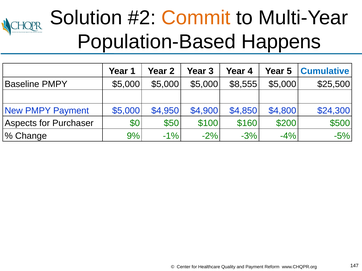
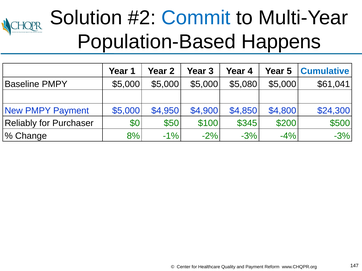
Commit colour: orange -> blue (196, 18)
$8,555: $8,555 -> $5,080 (243, 84)
$25,500: $25,500 -> $61,041 (334, 84)
Aspects: Aspects -> Reliably (21, 123)
$160: $160 -> $345 (247, 123)
9%: 9% -> 8% (133, 136)
-4% -5%: -5% -> -3% (342, 136)
